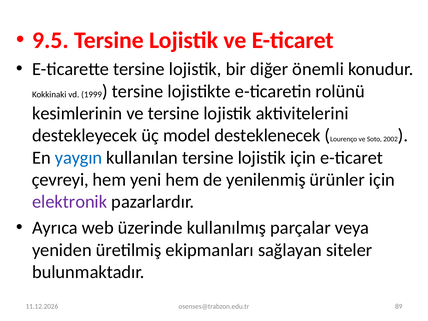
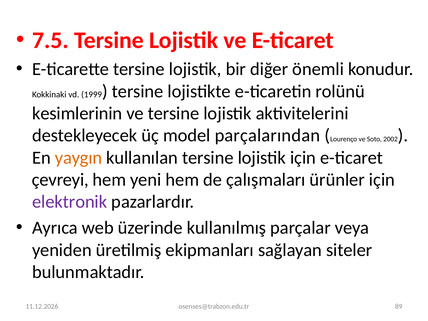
9.5: 9.5 -> 7.5 (50, 40)
desteklenecek: desteklenecek -> parçalarından (267, 136)
yaygın colour: blue -> orange (79, 158)
yenilenmiş: yenilenmiş -> çalışmaları (266, 180)
